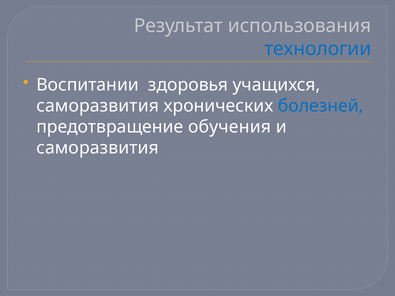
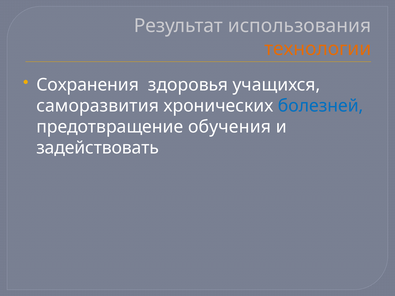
технологии colour: blue -> orange (318, 49)
Воспитании: Воспитании -> Сохранения (88, 85)
саморазвития: саморазвития -> задействовать (98, 148)
